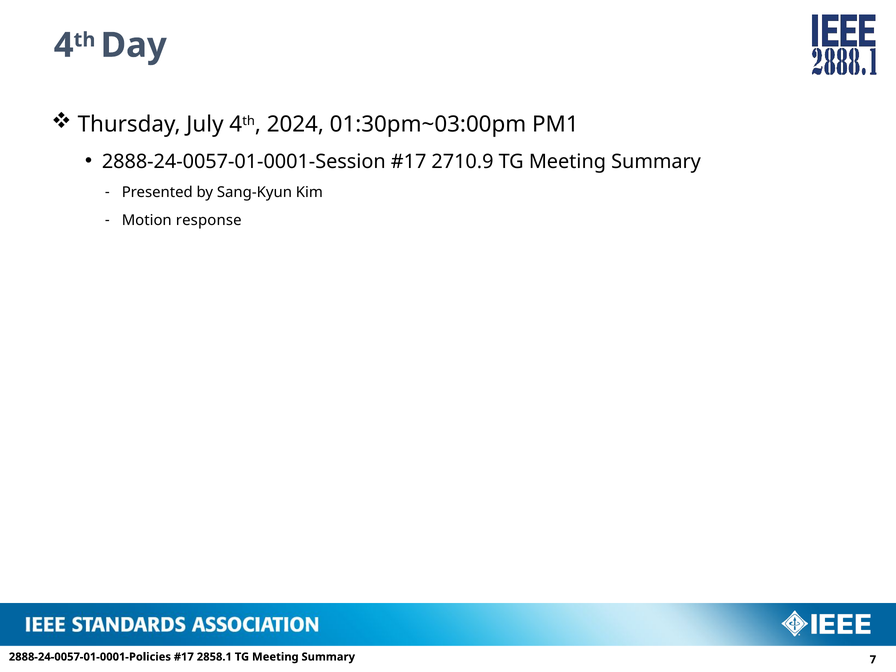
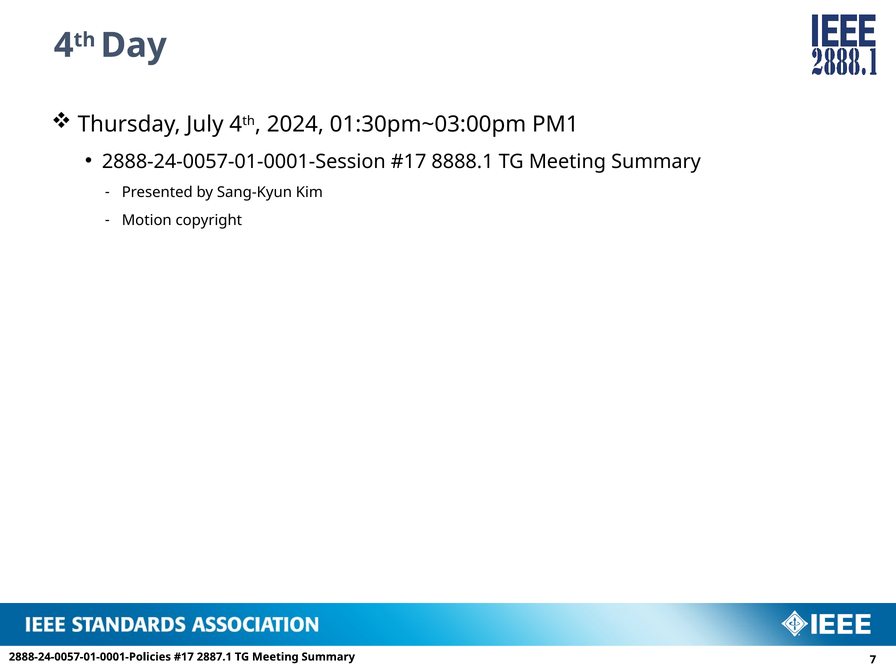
2710.9: 2710.9 -> 8888.1 (462, 162)
response: response -> copyright (209, 220)
2858.1: 2858.1 -> 2887.1 (214, 657)
